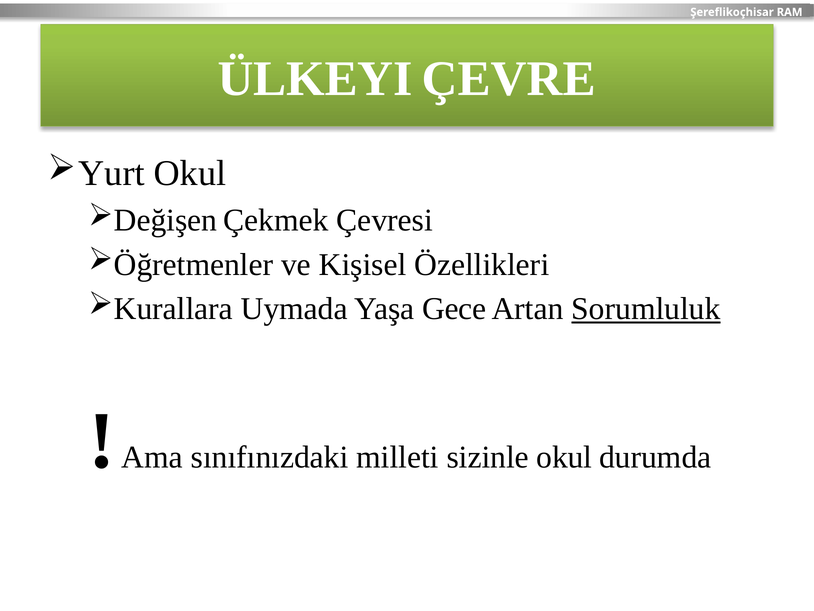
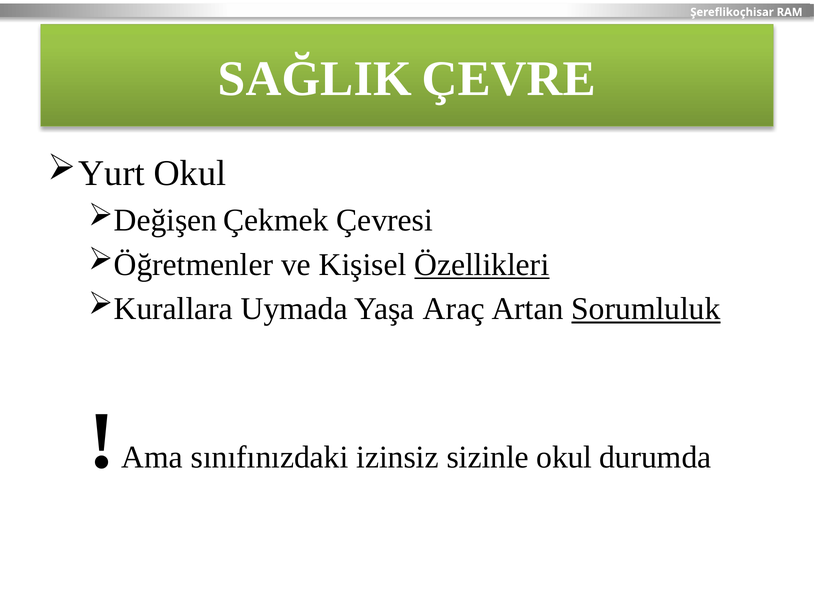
ÜLKEYI: ÜLKEYI -> SAĞLIK (315, 79)
Özellikleri underline: none -> present (482, 264)
Gece: Gece -> Araç (454, 309)
milleti: milleti -> izinsiz (398, 457)
